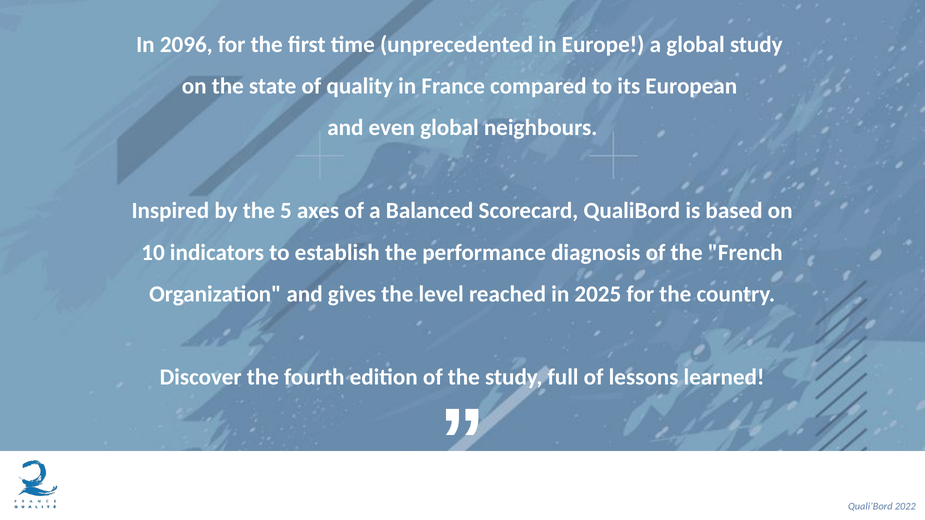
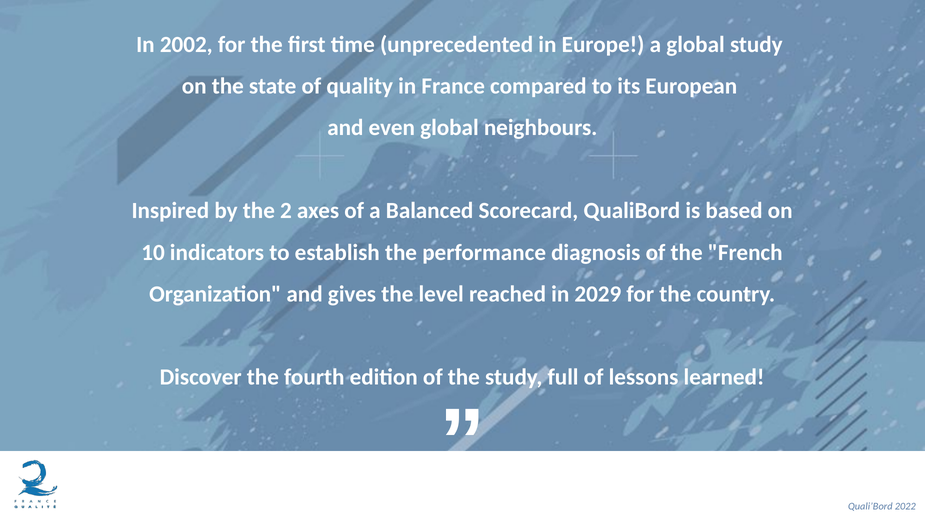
2096: 2096 -> 2002 (186, 44)
5: 5 -> 2 (286, 211)
2025: 2025 -> 2029 (598, 294)
